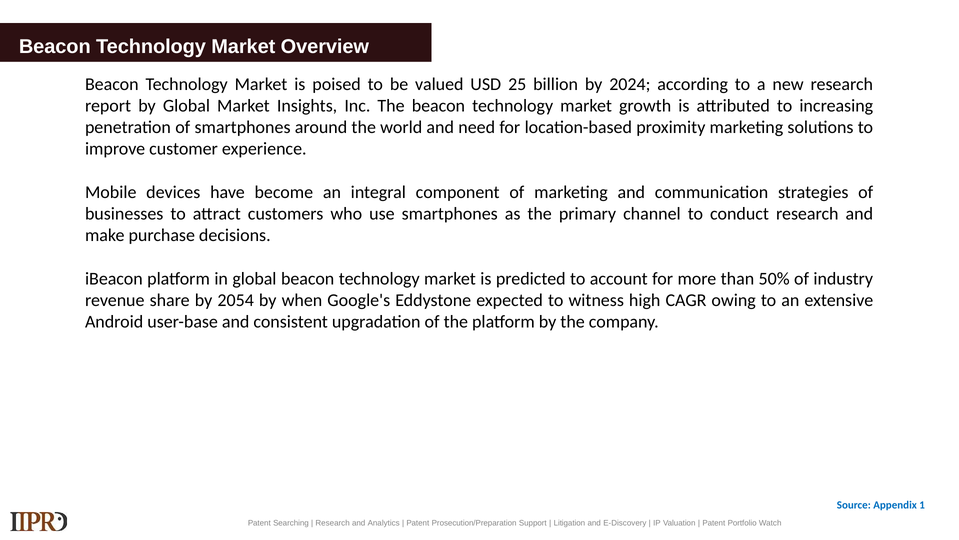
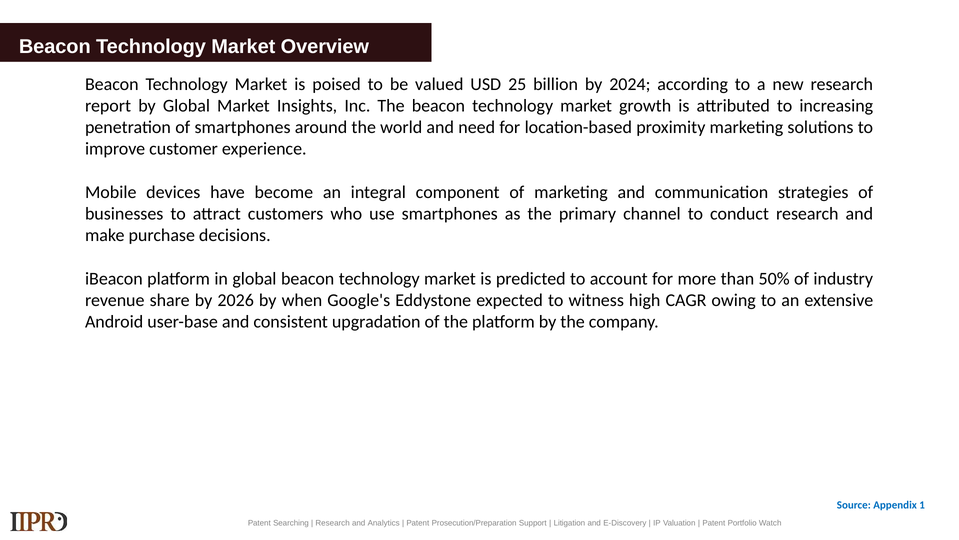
2054: 2054 -> 2026 (236, 300)
